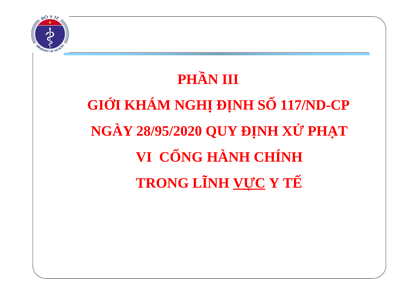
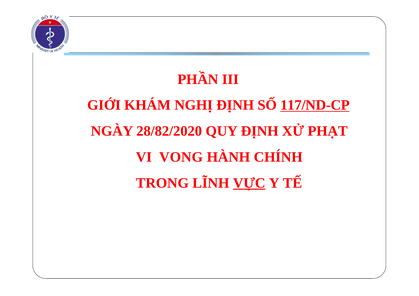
117/ND-CP underline: none -> present (315, 105)
28/95/2020: 28/95/2020 -> 28/82/2020 (169, 131)
CỔNG: CỔNG -> VONG (181, 157)
